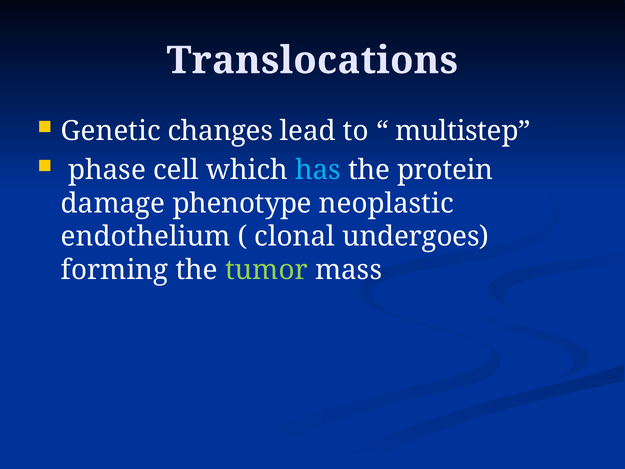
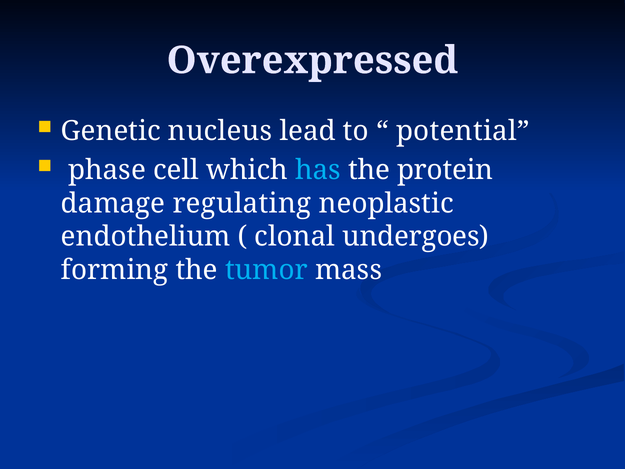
Translocations: Translocations -> Overexpressed (312, 61)
changes: changes -> nucleus (220, 131)
multistep: multistep -> potential (463, 131)
phenotype: phenotype -> regulating (242, 203)
tumor colour: light green -> light blue (266, 270)
